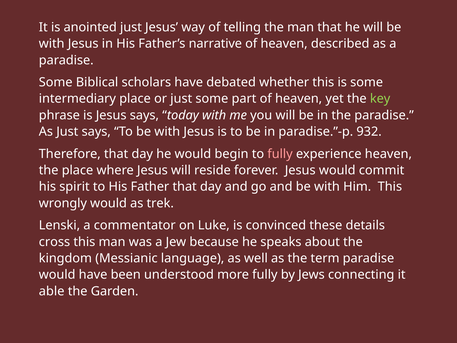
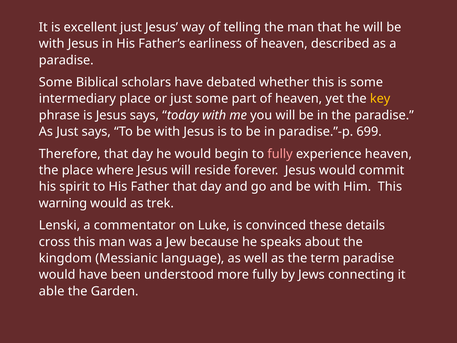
anointed: anointed -> excellent (90, 27)
narrative: narrative -> earliness (215, 44)
key colour: light green -> yellow (380, 99)
932: 932 -> 699 (369, 132)
wrongly: wrongly -> warning (63, 203)
